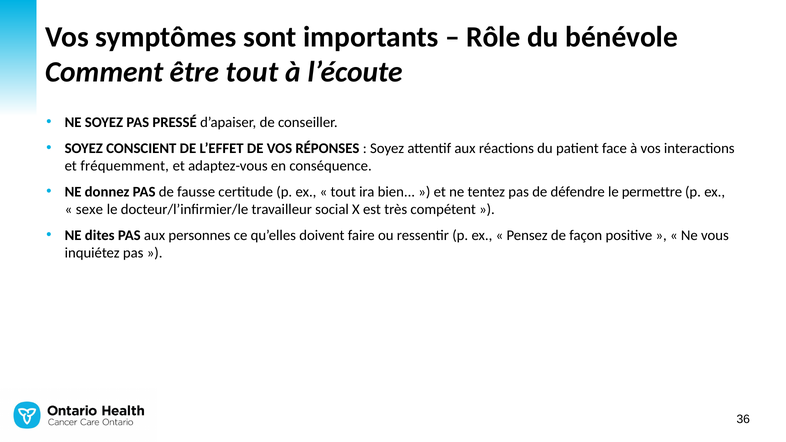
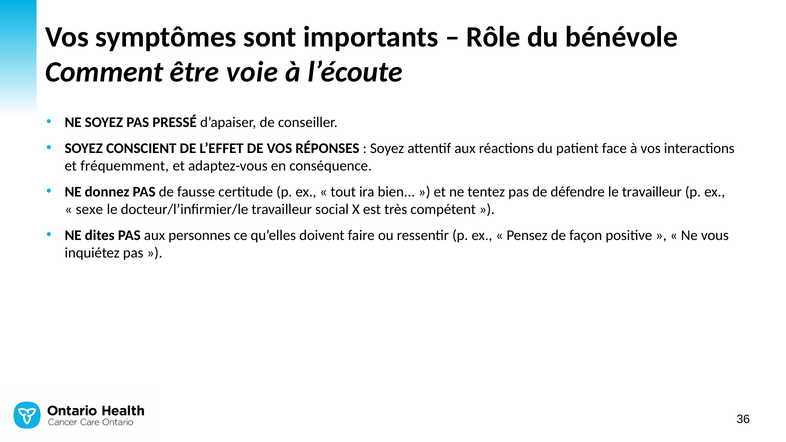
être tout: tout -> voie (252, 72)
le permettre: permettre -> travailleur (652, 192)
